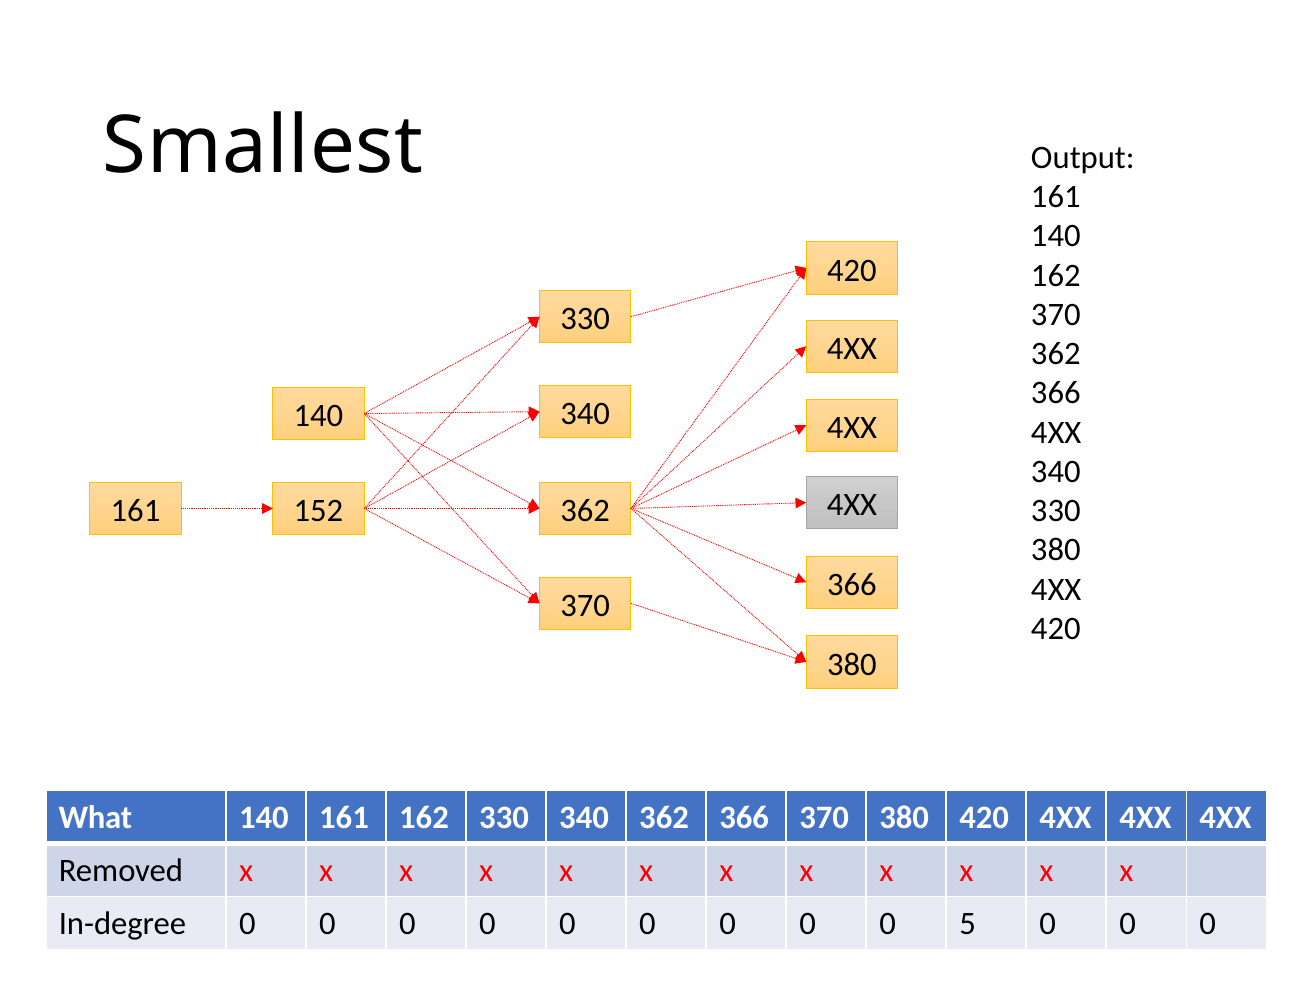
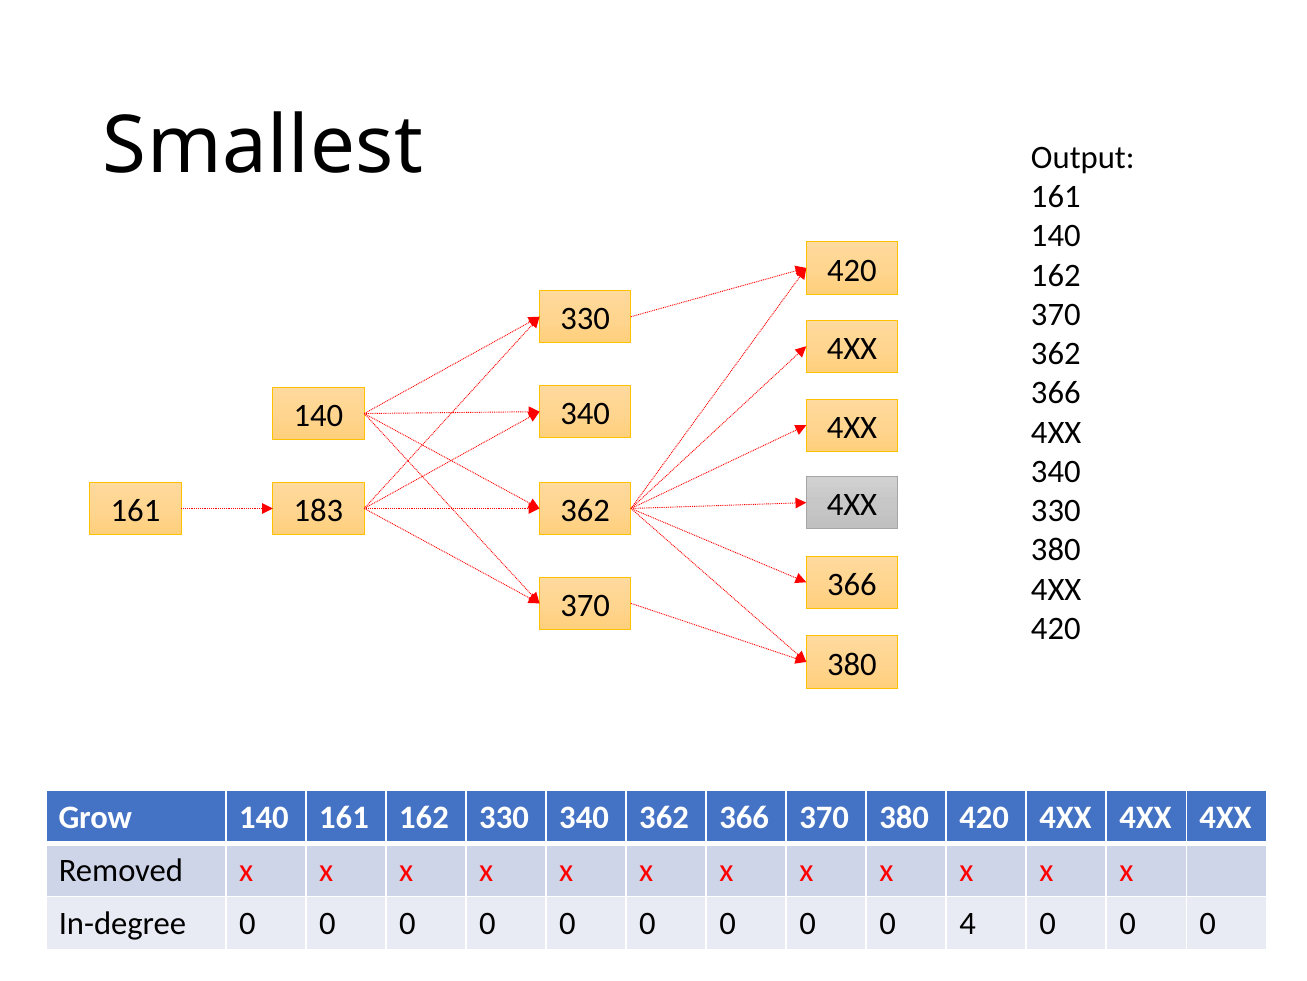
152: 152 -> 183 (318, 510)
What: What -> Grow (95, 817)
5: 5 -> 4 (968, 923)
